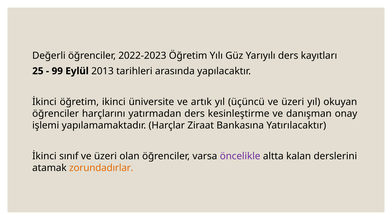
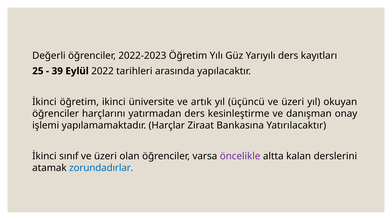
99: 99 -> 39 (57, 71)
2013: 2013 -> 2022 (102, 71)
zorundadırlar colour: orange -> blue (101, 168)
